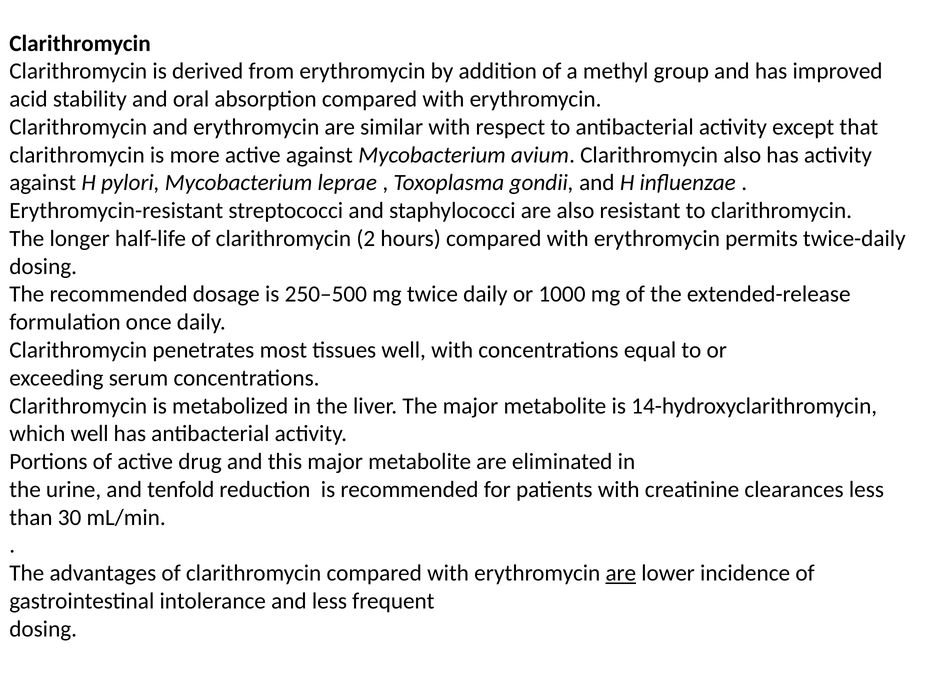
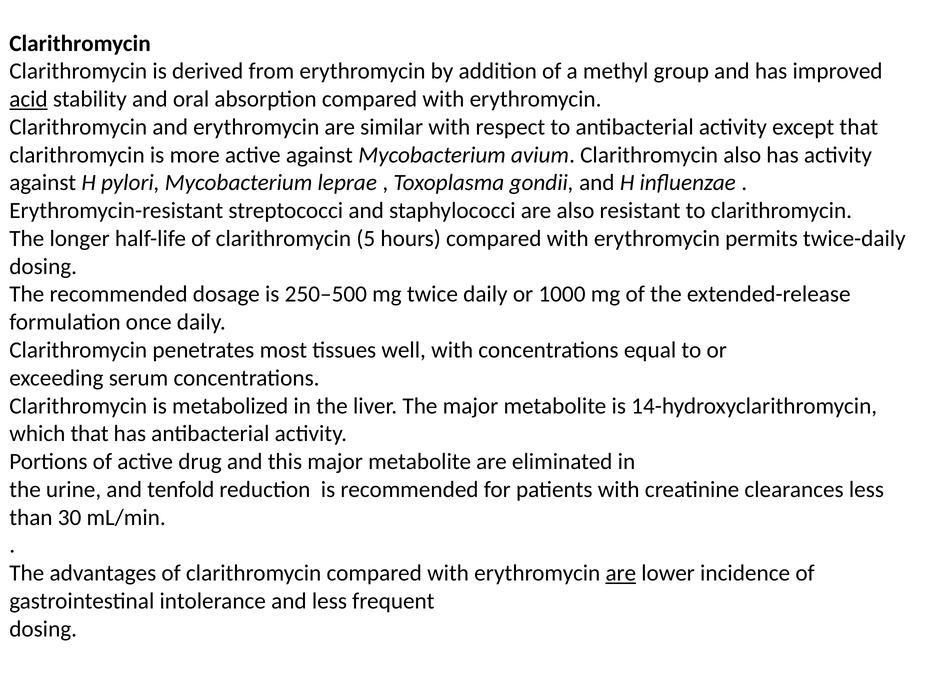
acid underline: none -> present (28, 99)
2: 2 -> 5 (366, 239)
which well: well -> that (90, 434)
